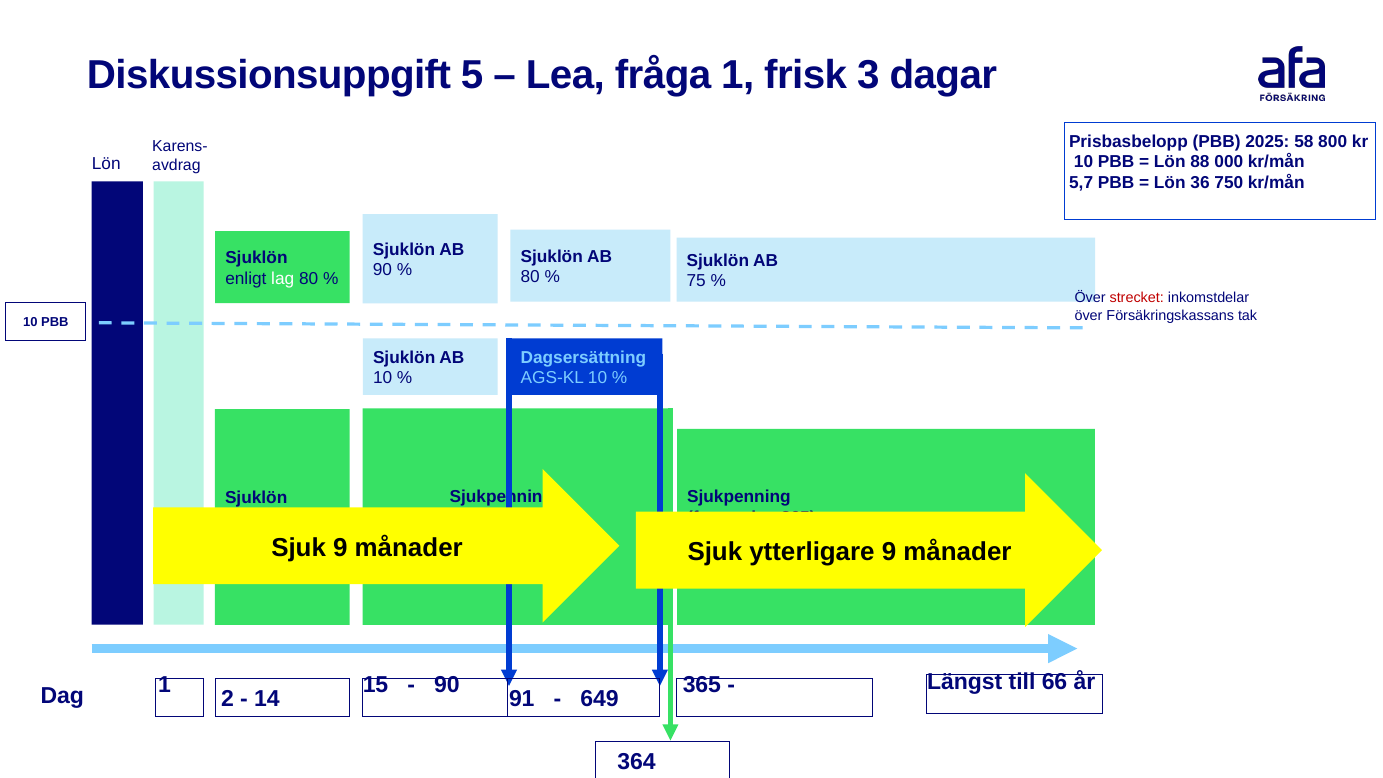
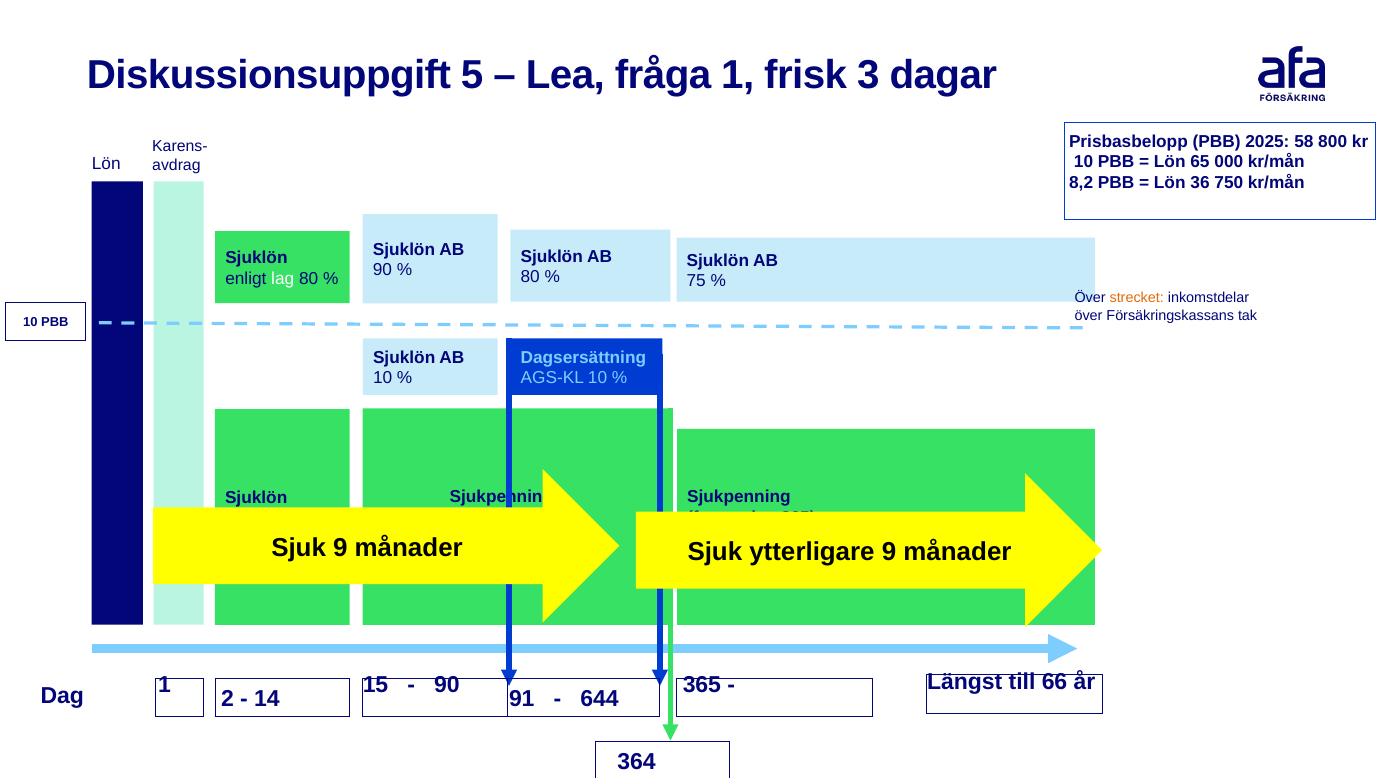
88: 88 -> 65 (1200, 162)
5,7: 5,7 -> 8,2 (1081, 183)
strecket colour: red -> orange (1137, 298)
649: 649 -> 644 (599, 699)
